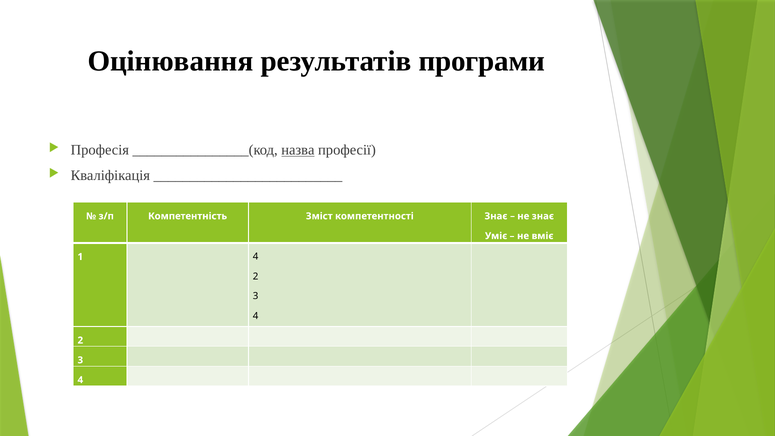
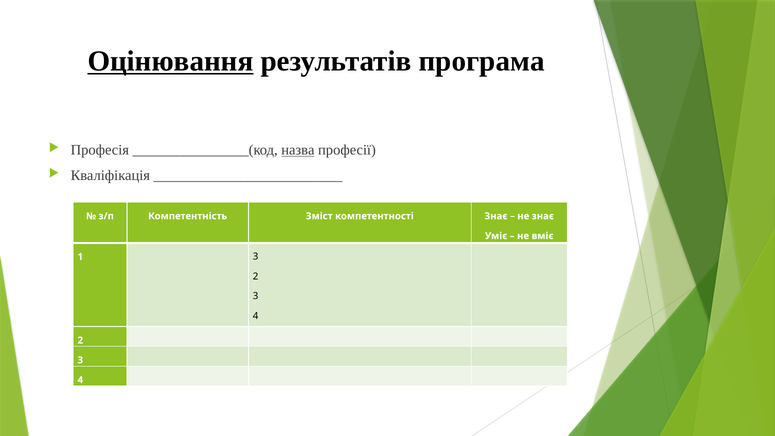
Оцінювання underline: none -> present (170, 61)
програми: програми -> програма (482, 61)
1 4: 4 -> 3 (256, 257)
